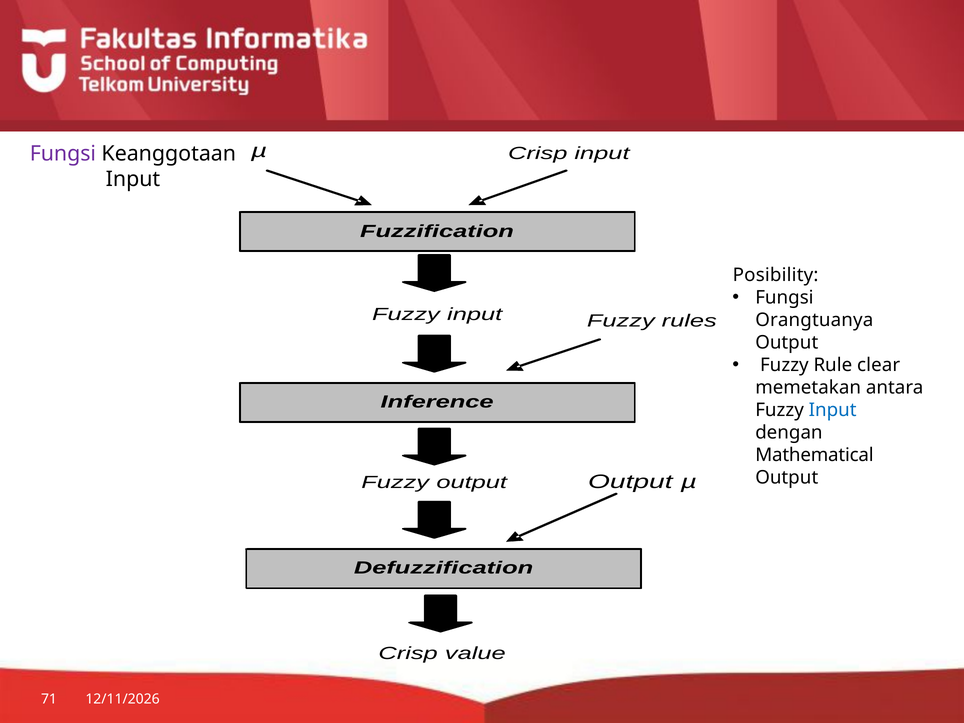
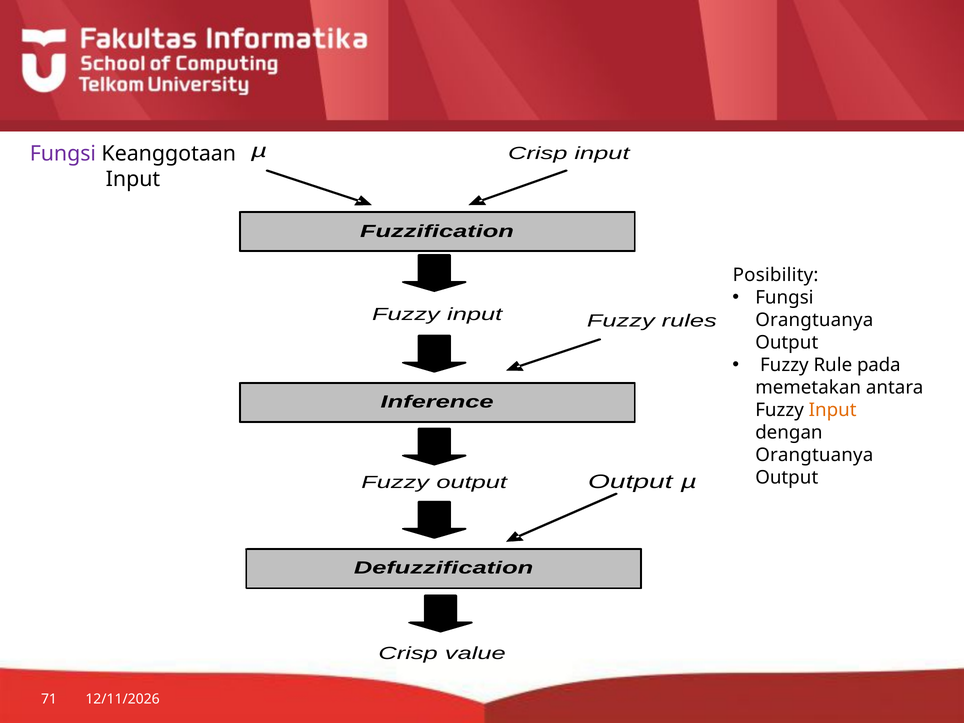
clear: clear -> pada (879, 365)
Input colour: blue -> orange (833, 410)
Mathematical: Mathematical -> Orangtuanya (814, 455)
